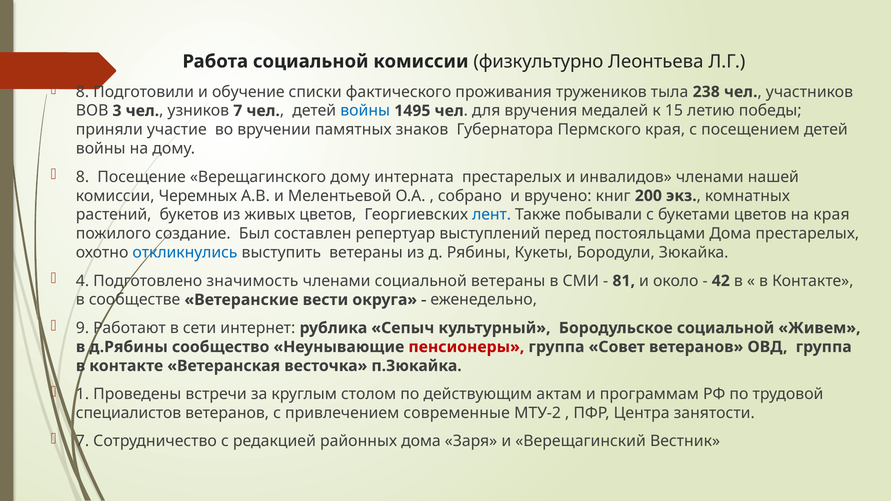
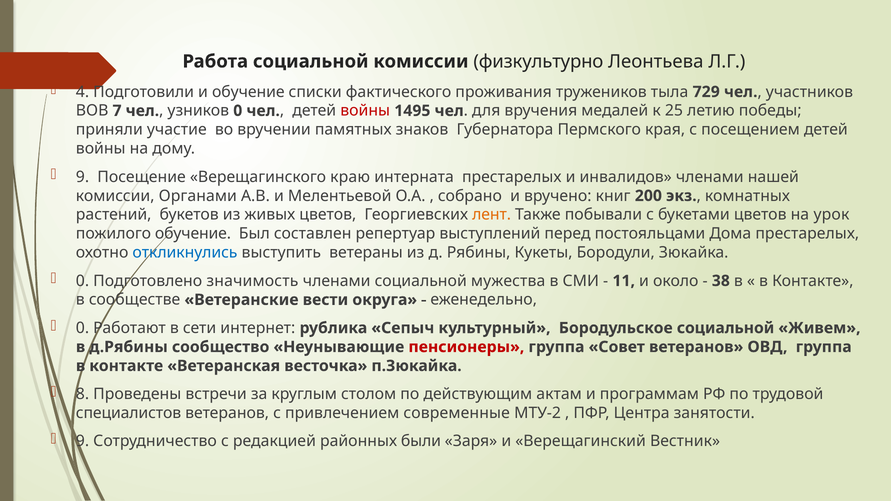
8: 8 -> 4 (83, 92)
238: 238 -> 729 (706, 92)
3: 3 -> 7 (117, 111)
узников 7: 7 -> 0 (238, 111)
войны colour: blue -> red (365, 111)
15: 15 -> 25 (674, 111)
8: 8 -> 9 (83, 177)
Верещагинского дому: дому -> краю (350, 177)
Черемных: Черемных -> Органами (198, 196)
лент colour: blue -> orange (492, 215)
на края: края -> урок (831, 215)
пожилого создание: создание -> обучение (193, 234)
4: 4 -> 0 (83, 281)
социальной ветераны: ветераны -> мужества (508, 281)
81: 81 -> 11 (624, 281)
42: 42 -> 38 (721, 281)
9: 9 -> 0 (83, 328)
1: 1 -> 8 (83, 394)
7: 7 -> 9 (83, 441)
районных дома: дома -> были (421, 441)
